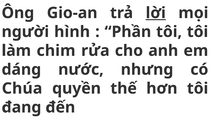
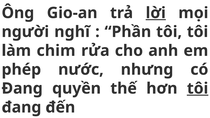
hình: hình -> nghĩ (72, 32)
dáng: dáng -> phép (21, 70)
Chúa: Chúa -> Đang (22, 89)
tôi underline: none -> present (198, 89)
